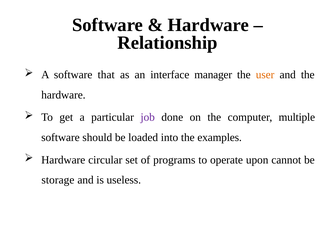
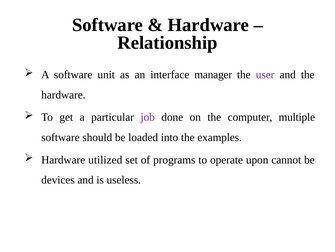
that: that -> unit (106, 74)
user colour: orange -> purple (265, 74)
circular: circular -> utilized (105, 159)
storage: storage -> devices (58, 179)
